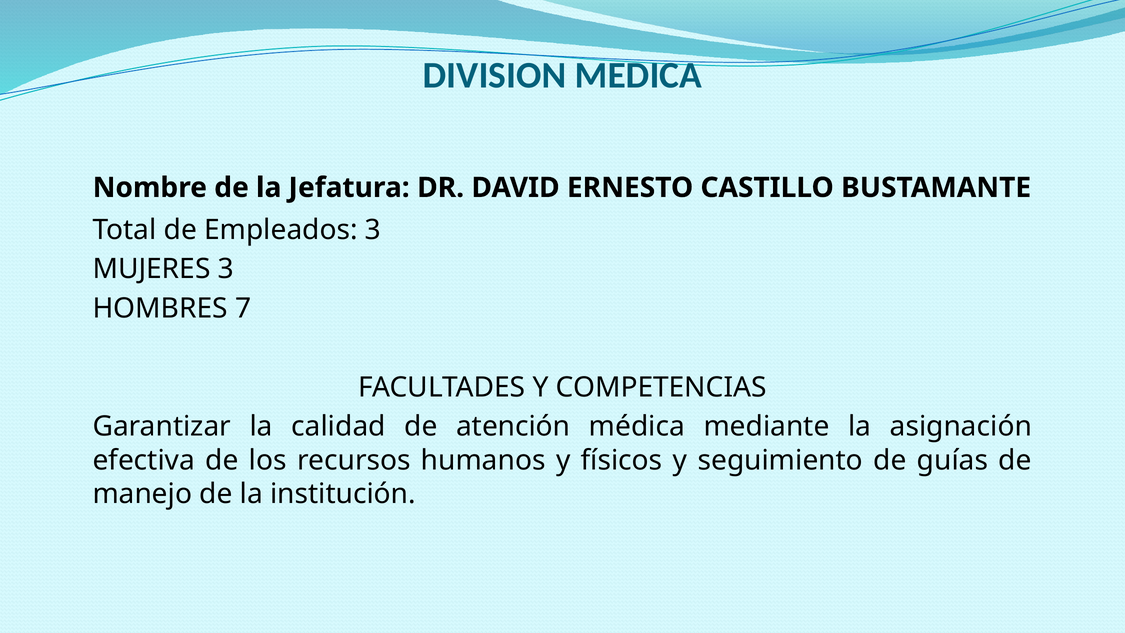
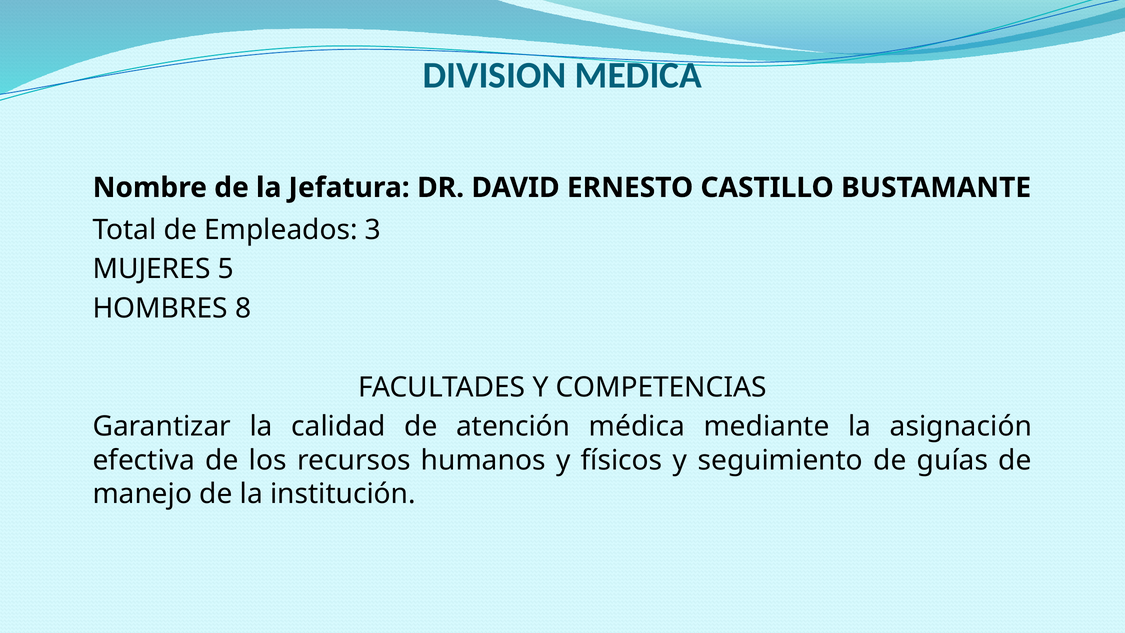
MUJERES 3: 3 -> 5 (226, 269)
7: 7 -> 8 (243, 308)
